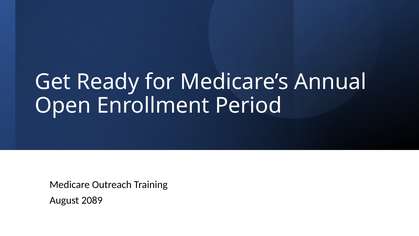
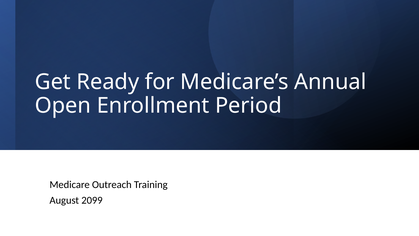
2089: 2089 -> 2099 (92, 200)
